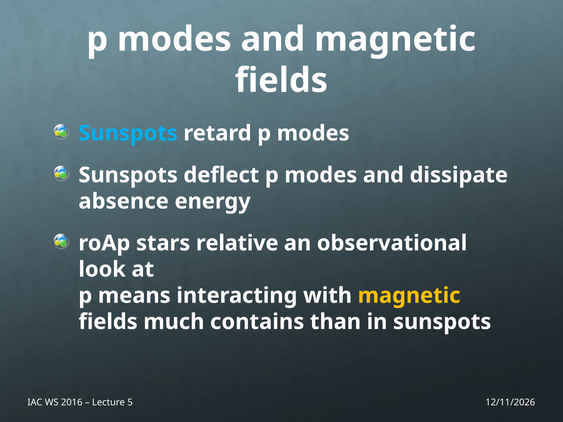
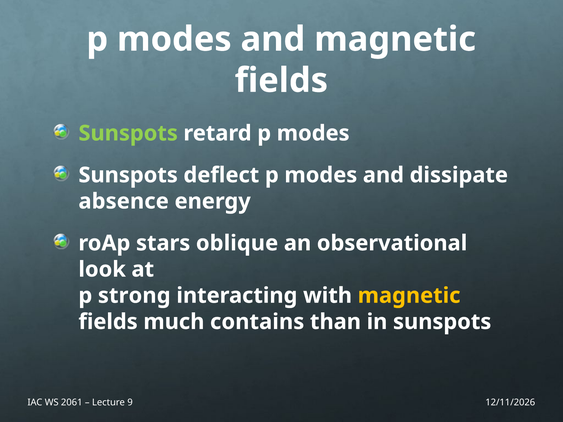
Sunspots colour: light blue -> light green (128, 133)
relative: relative -> oblique (237, 243)
means: means -> strong (134, 296)
2016: 2016 -> 2061 (72, 402)
5: 5 -> 9 (130, 402)
